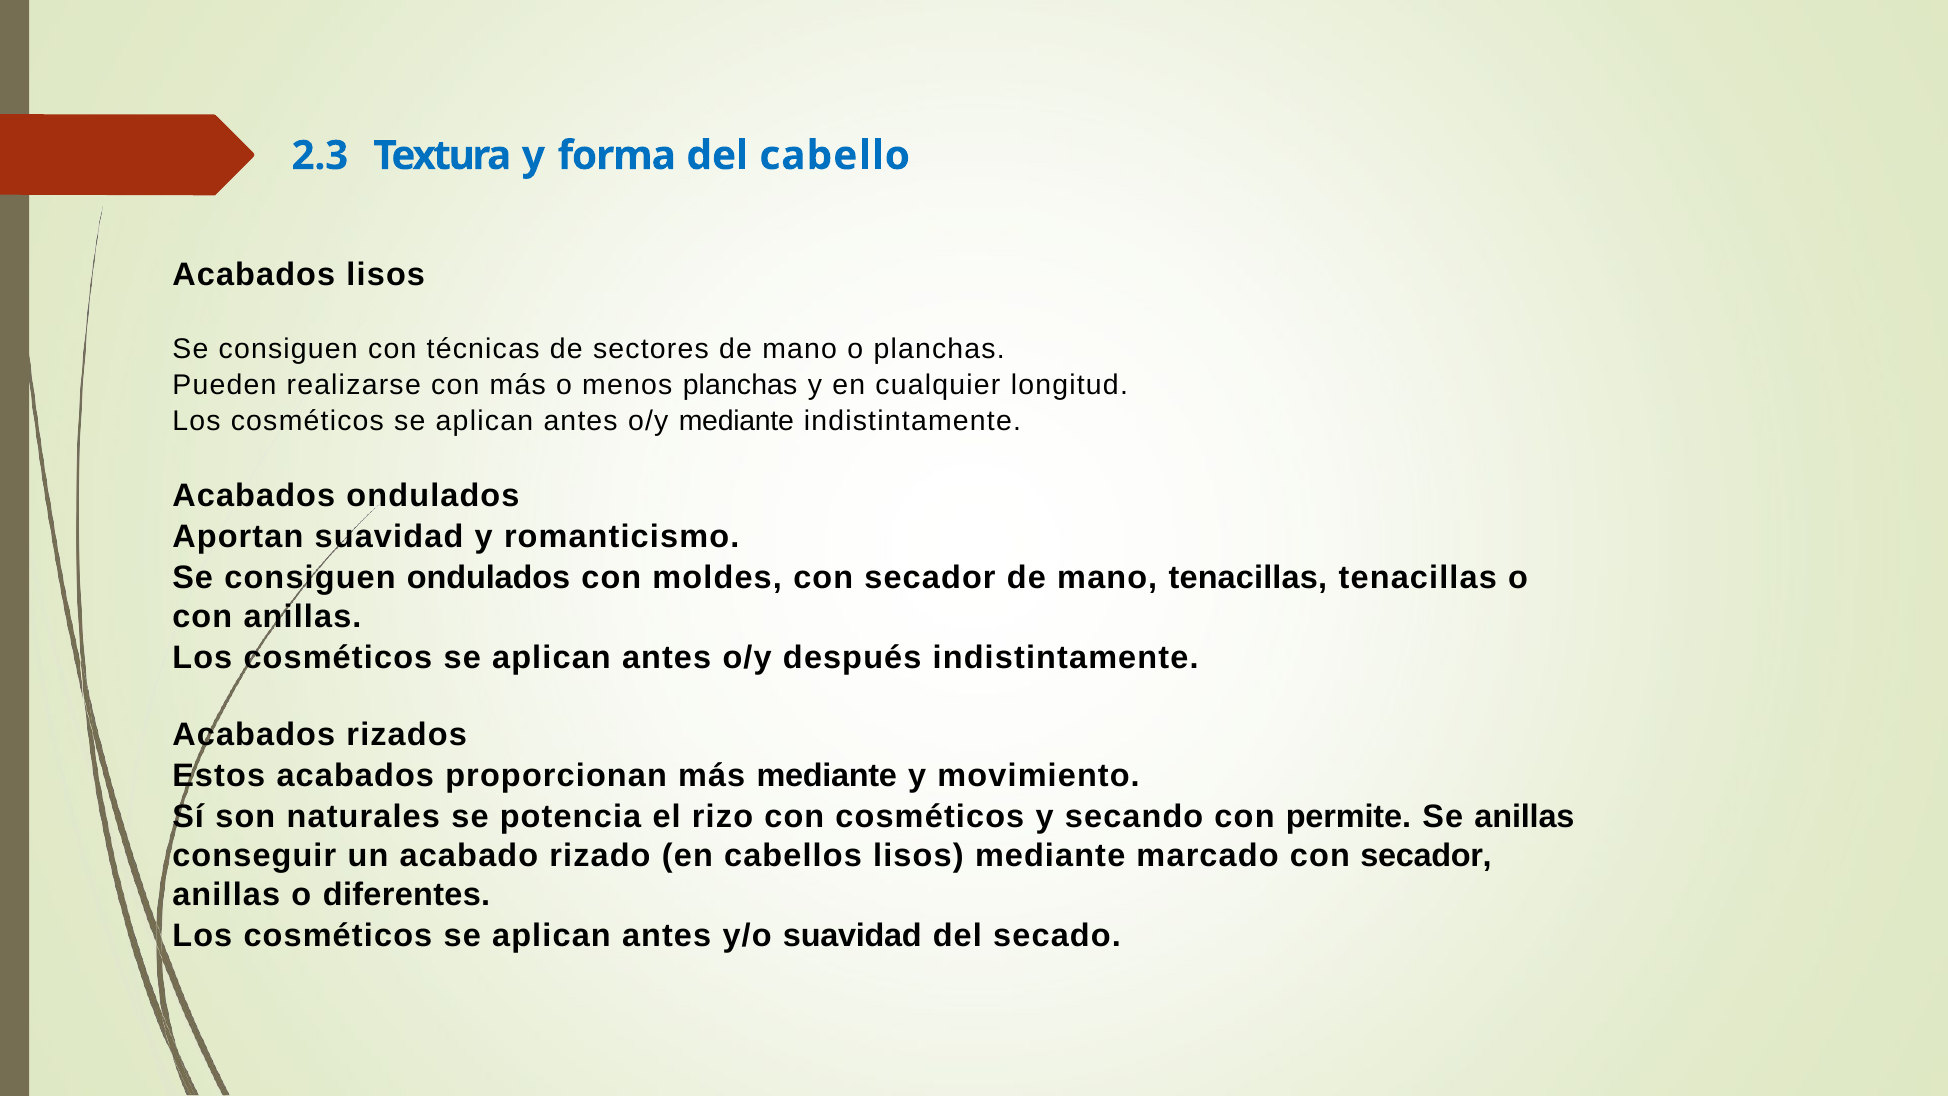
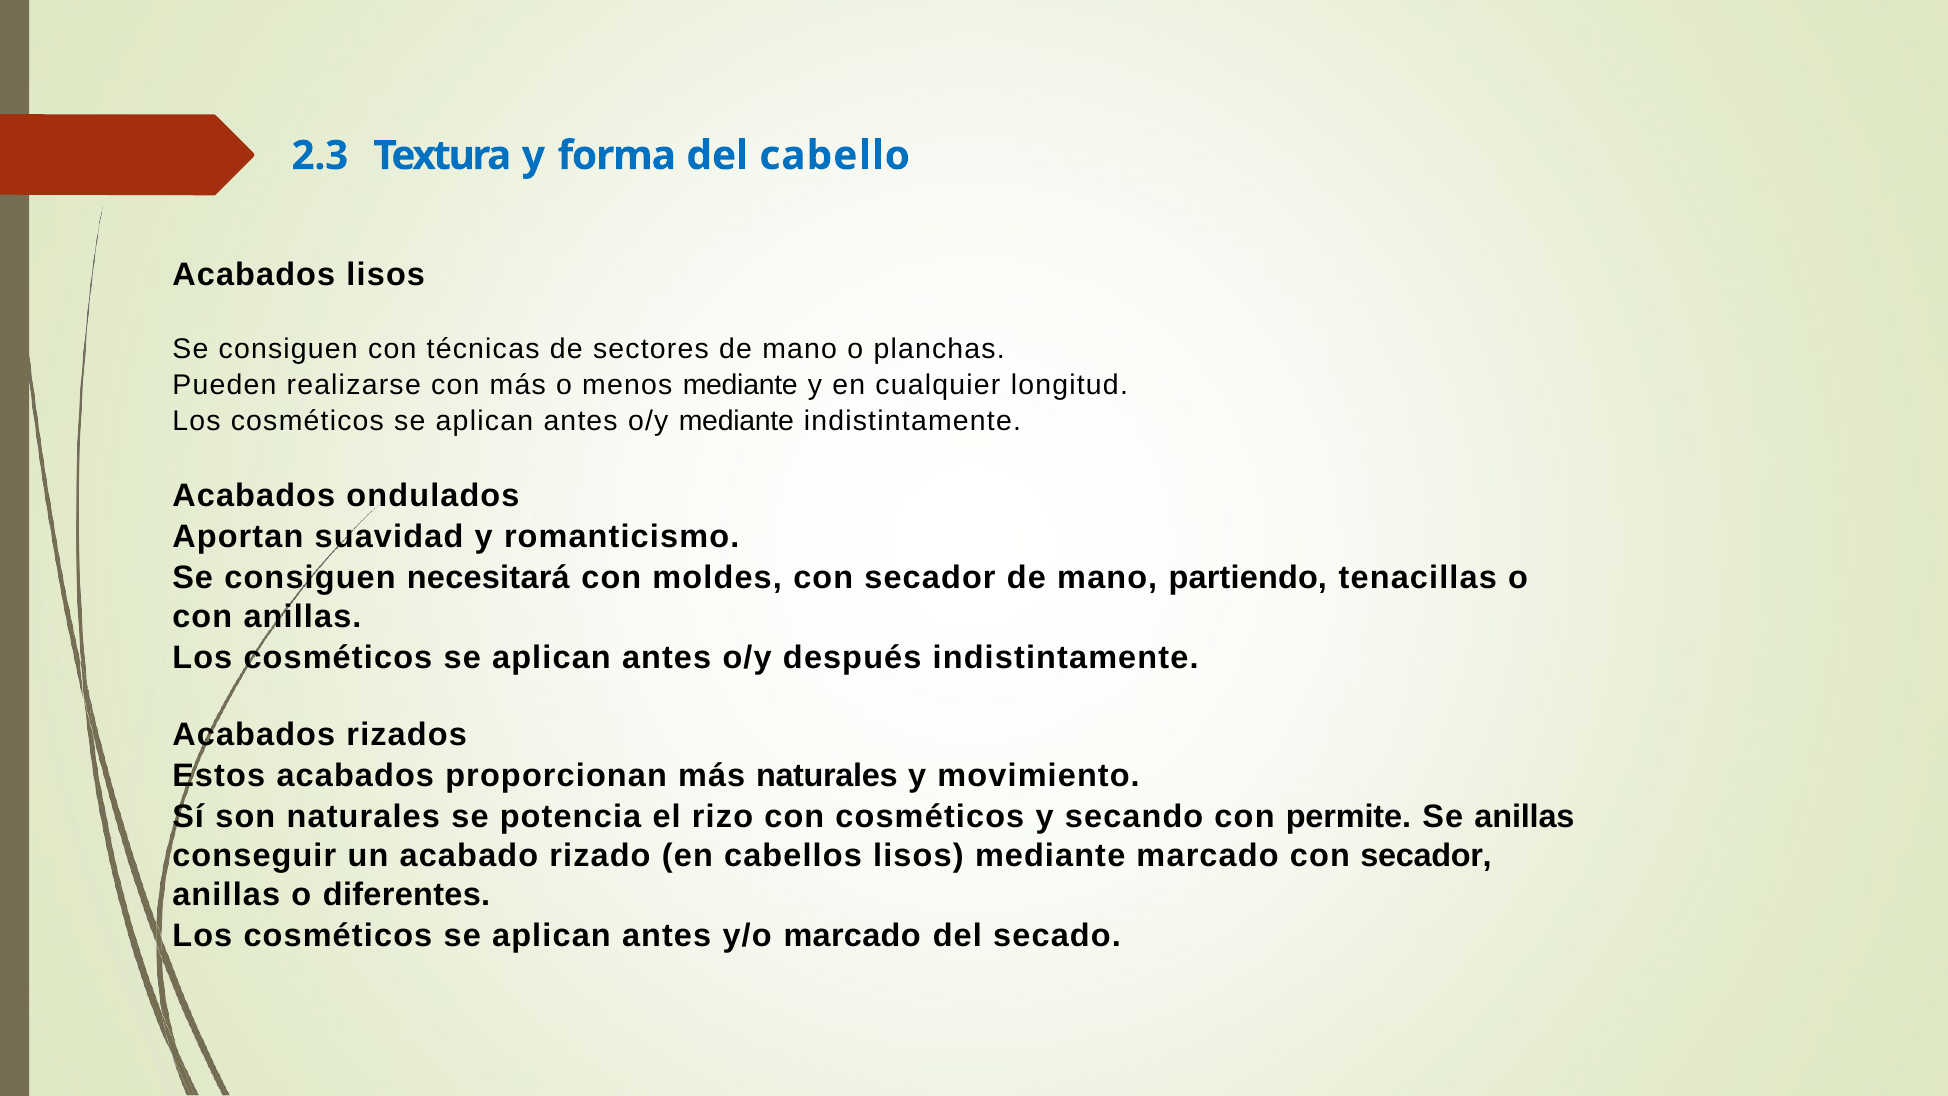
menos planchas: planchas -> mediante (740, 385)
consiguen ondulados: ondulados -> necesitará (488, 578)
mano tenacillas: tenacillas -> partiendo (1248, 578)
más mediante: mediante -> naturales (827, 776)
y/o suavidad: suavidad -> marcado (852, 936)
